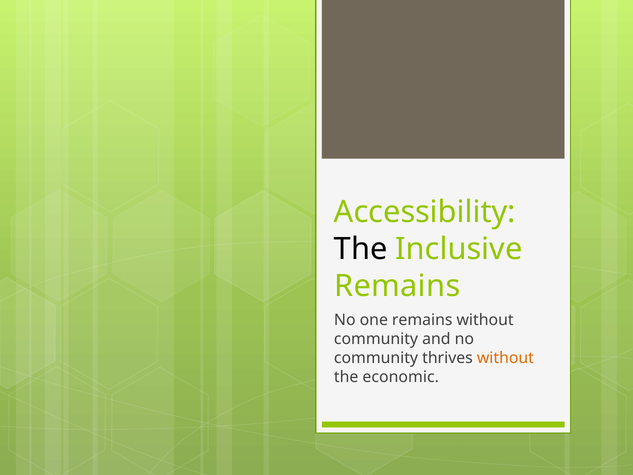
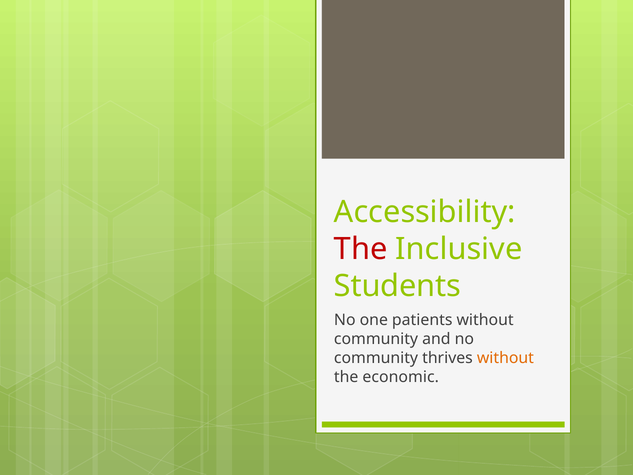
The colour: black -> red (361, 249)
Remains: Remains -> Students (397, 286)
one remains: remains -> patients (422, 320)
